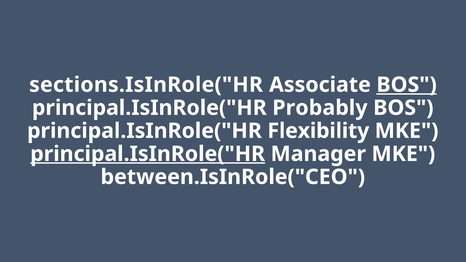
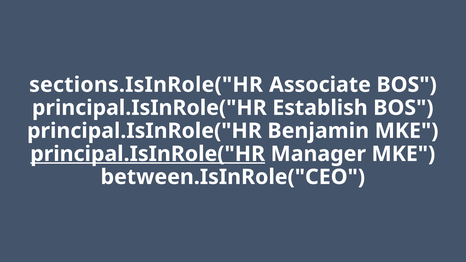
BOS underline: present -> none (407, 85)
Probably: Probably -> Establish (320, 108)
Flexibility: Flexibility -> Benjamin (318, 131)
